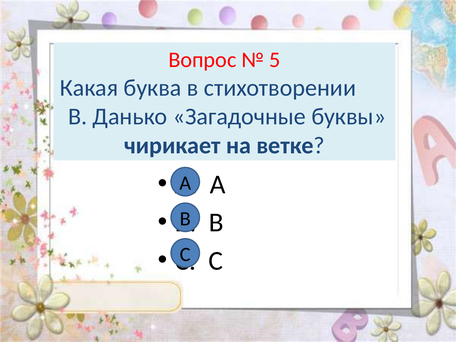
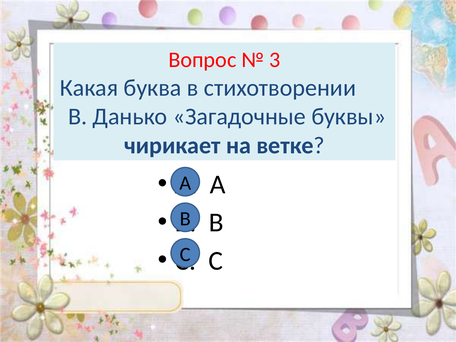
5: 5 -> 3 (275, 60)
